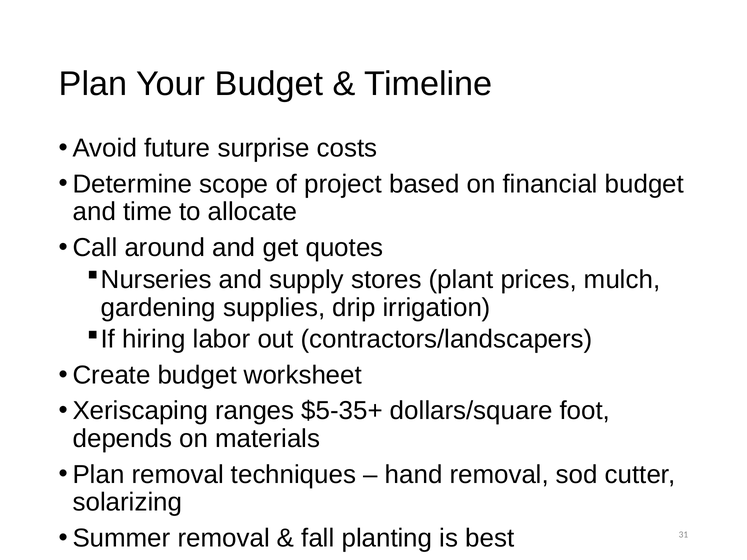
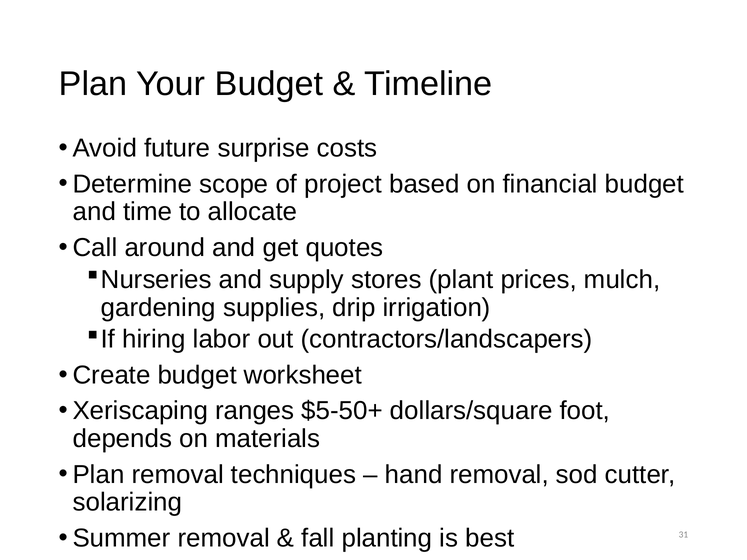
$5-35+: $5-35+ -> $5-50+ (342, 411)
